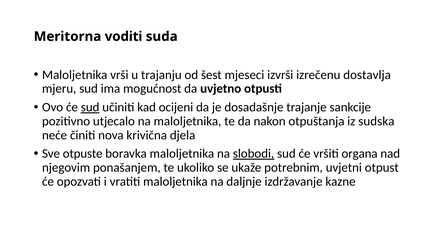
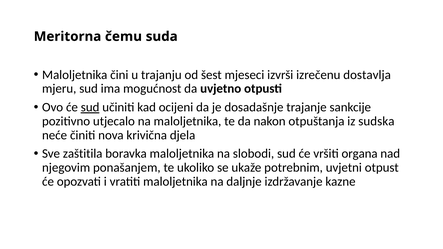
voditi: voditi -> čemu (123, 37)
vrši: vrši -> čini (119, 75)
otpuste: otpuste -> zaštitila (83, 154)
slobodi underline: present -> none (254, 154)
